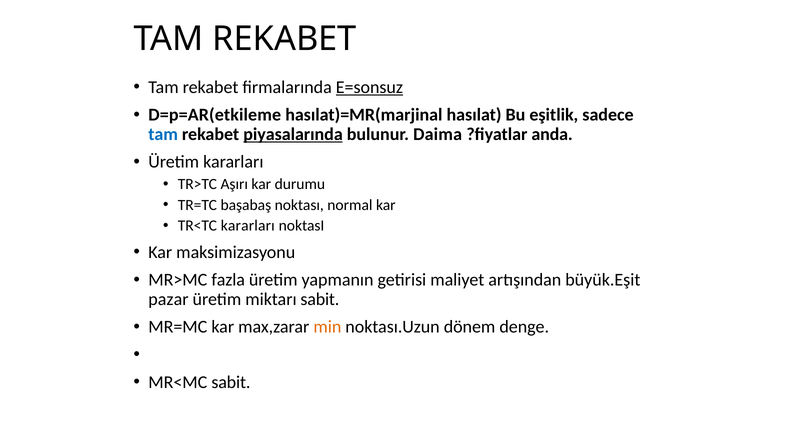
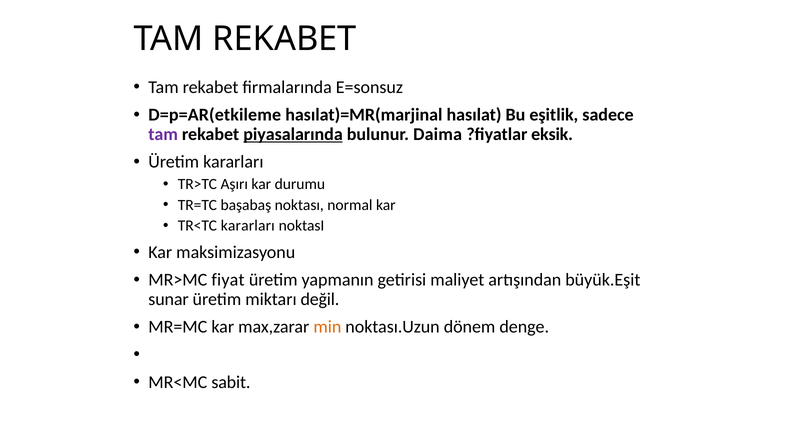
E=sonsuz underline: present -> none (369, 87)
tam colour: blue -> purple (163, 134)
anda: anda -> eksik (552, 134)
fazla: fazla -> fiyat (228, 280)
pazar: pazar -> sunar (169, 299)
miktarı sabit: sabit -> değil (320, 299)
